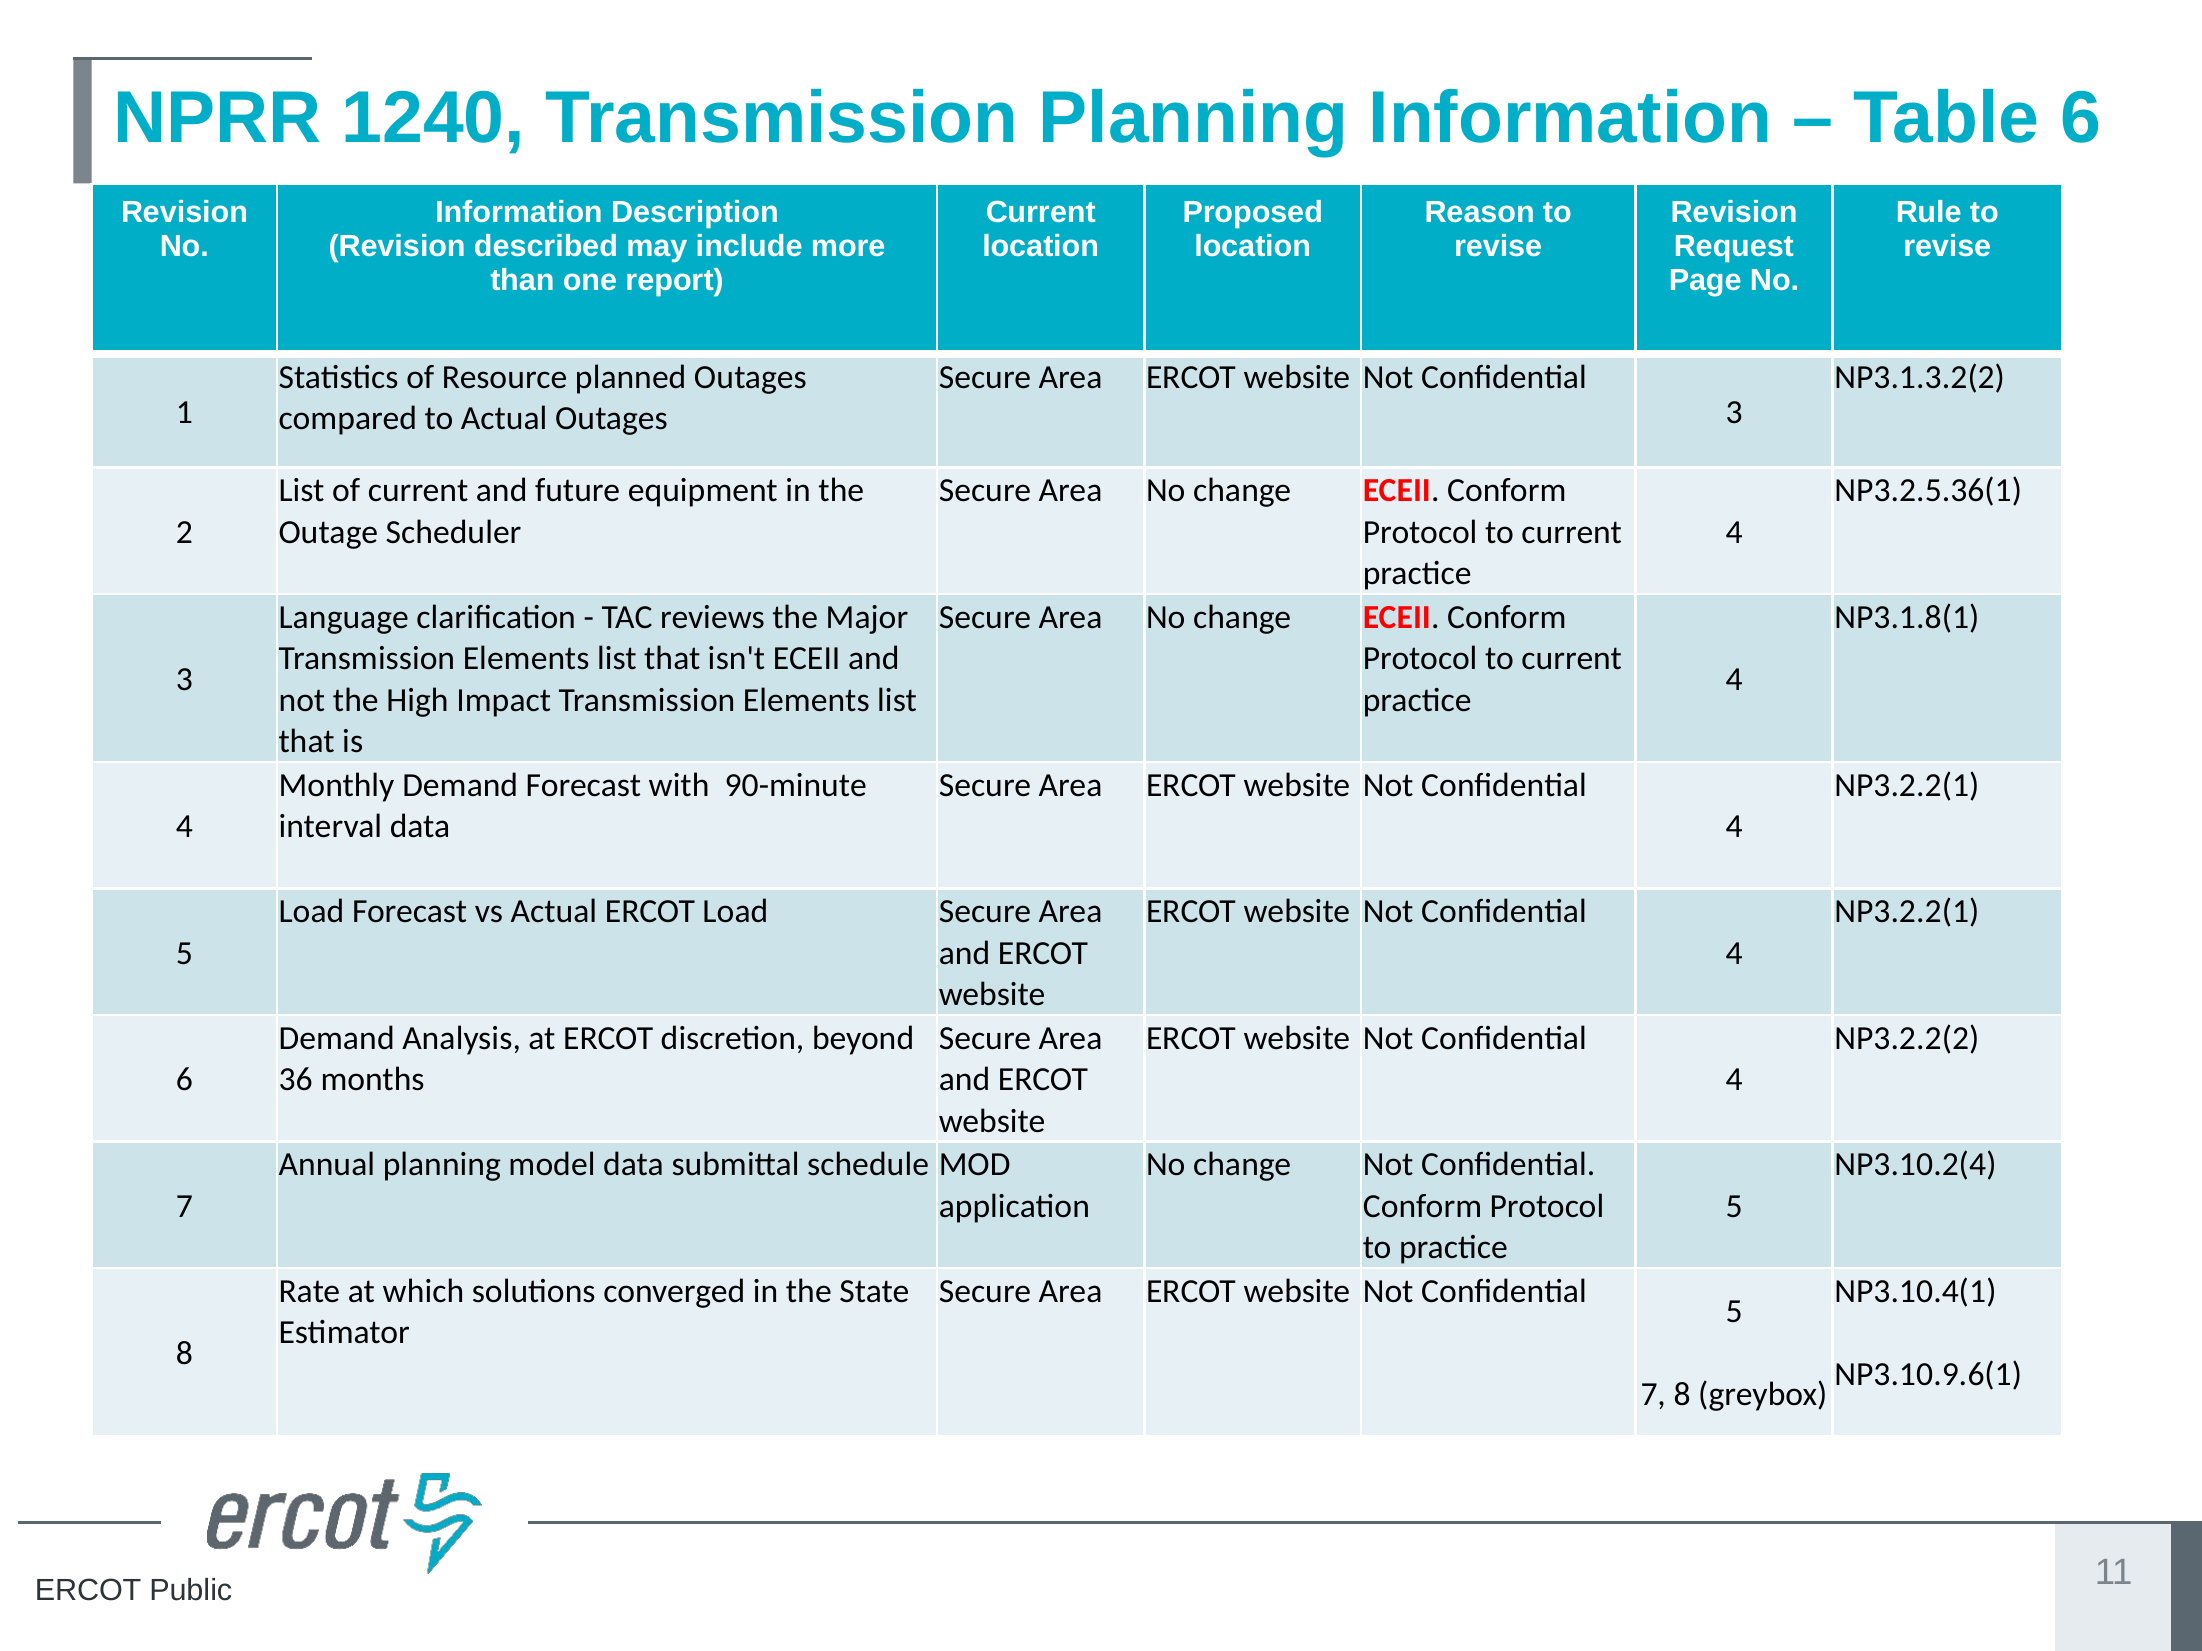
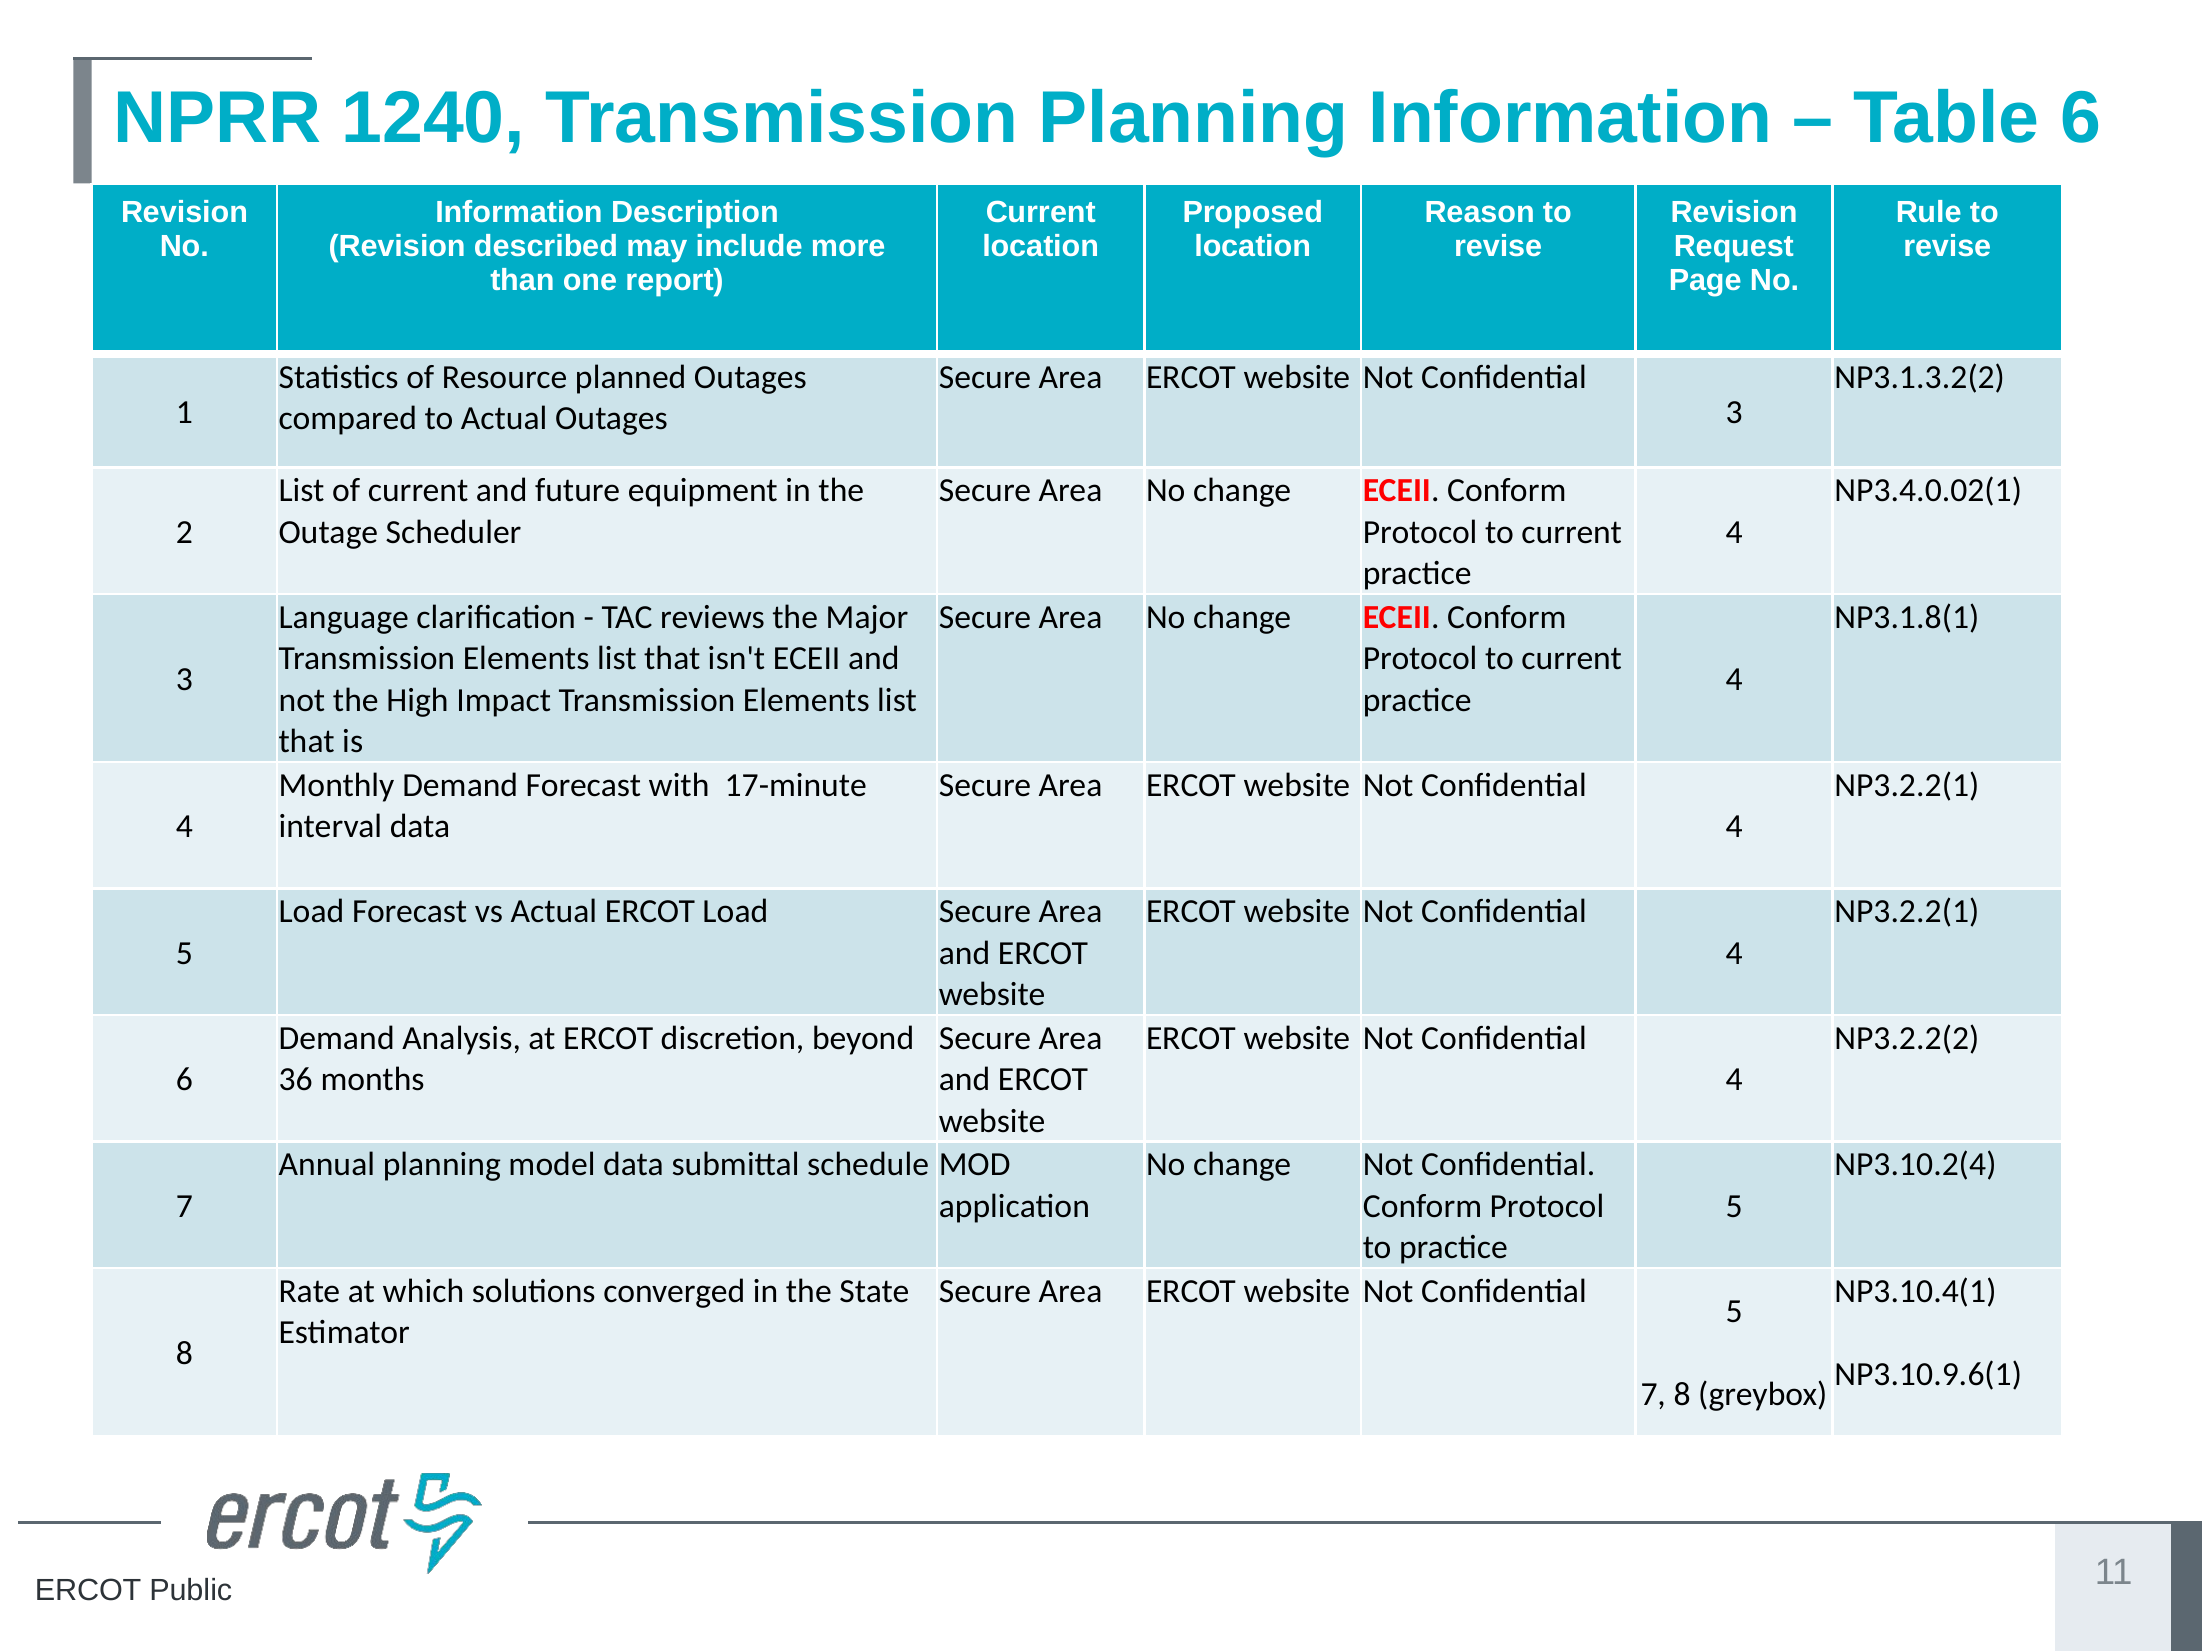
NP3.2.5.36(1: NP3.2.5.36(1 -> NP3.4.0.02(1 (1928, 491)
90-minute: 90-minute -> 17-minute (796, 785)
